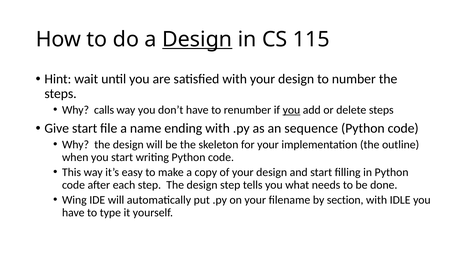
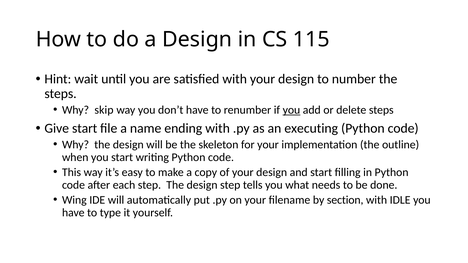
Design underline: present -> none (197, 39)
calls: calls -> skip (104, 110)
sequence: sequence -> executing (311, 129)
